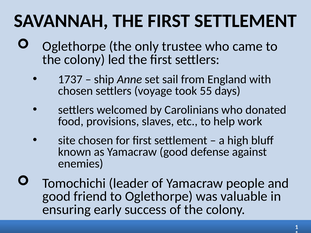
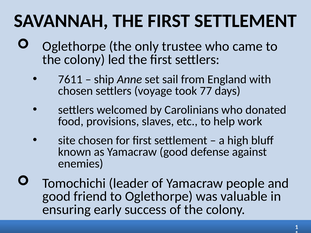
1737: 1737 -> 7611 (70, 79)
55: 55 -> 77 (206, 91)
